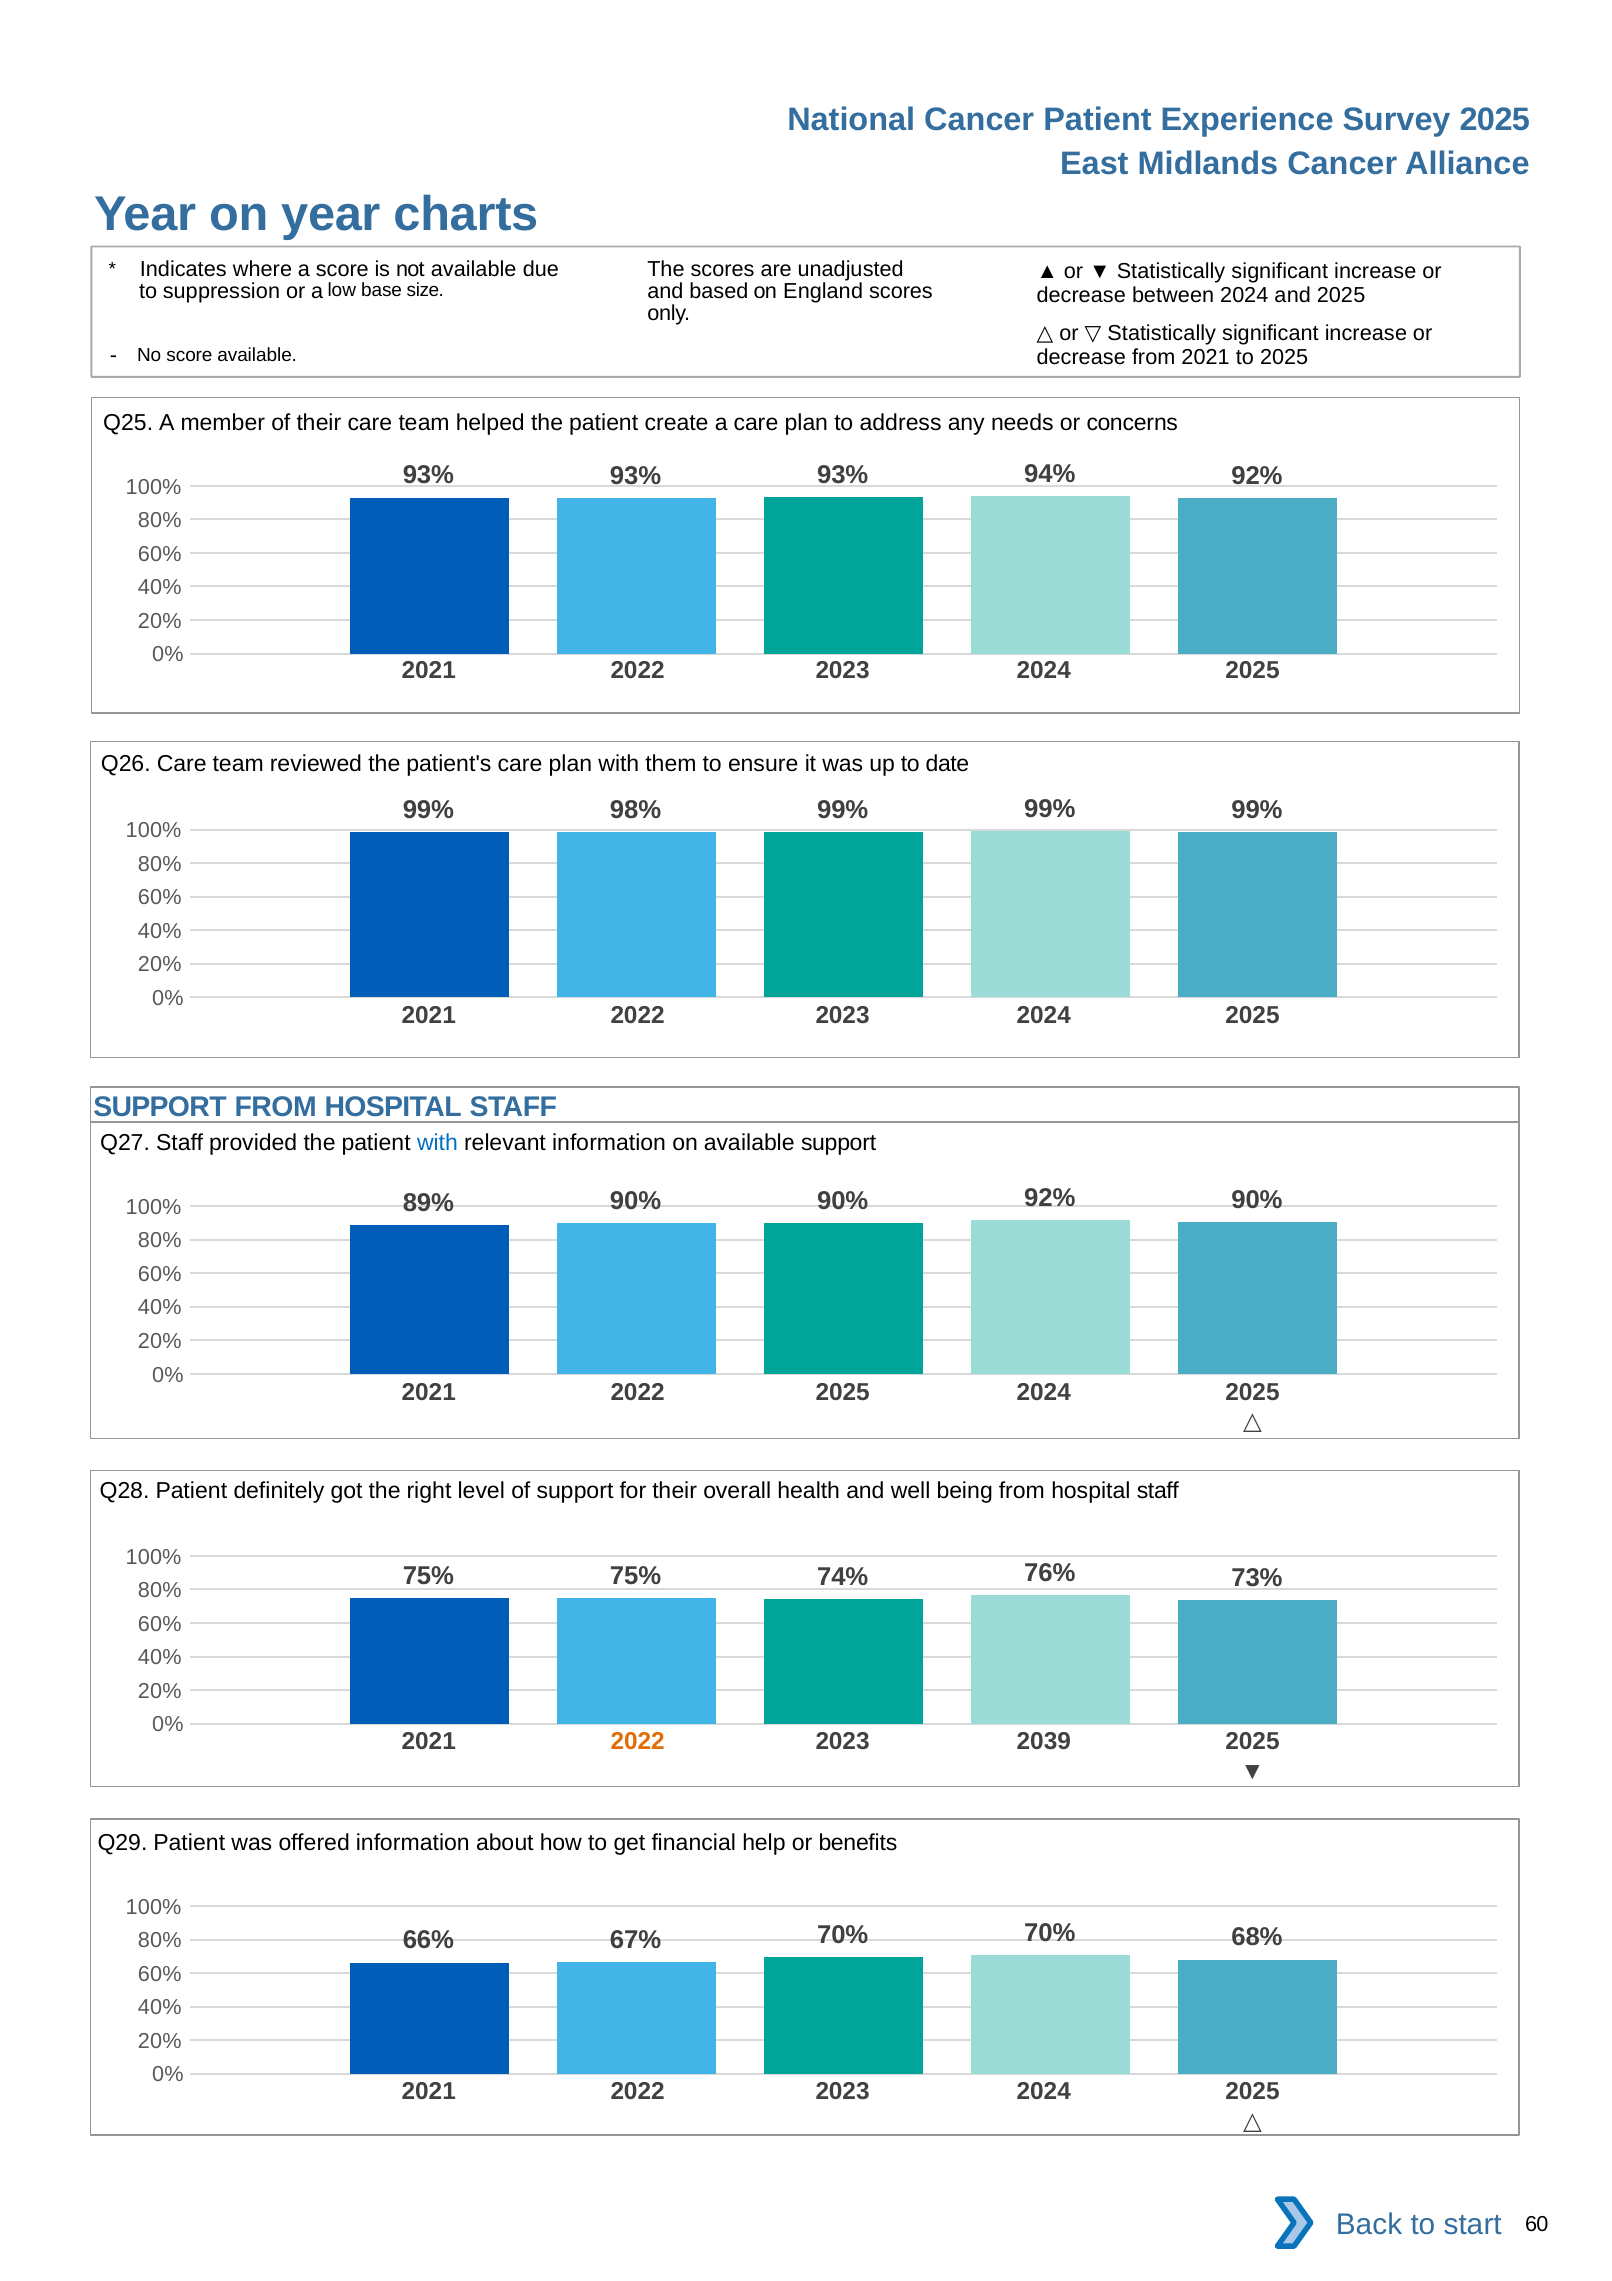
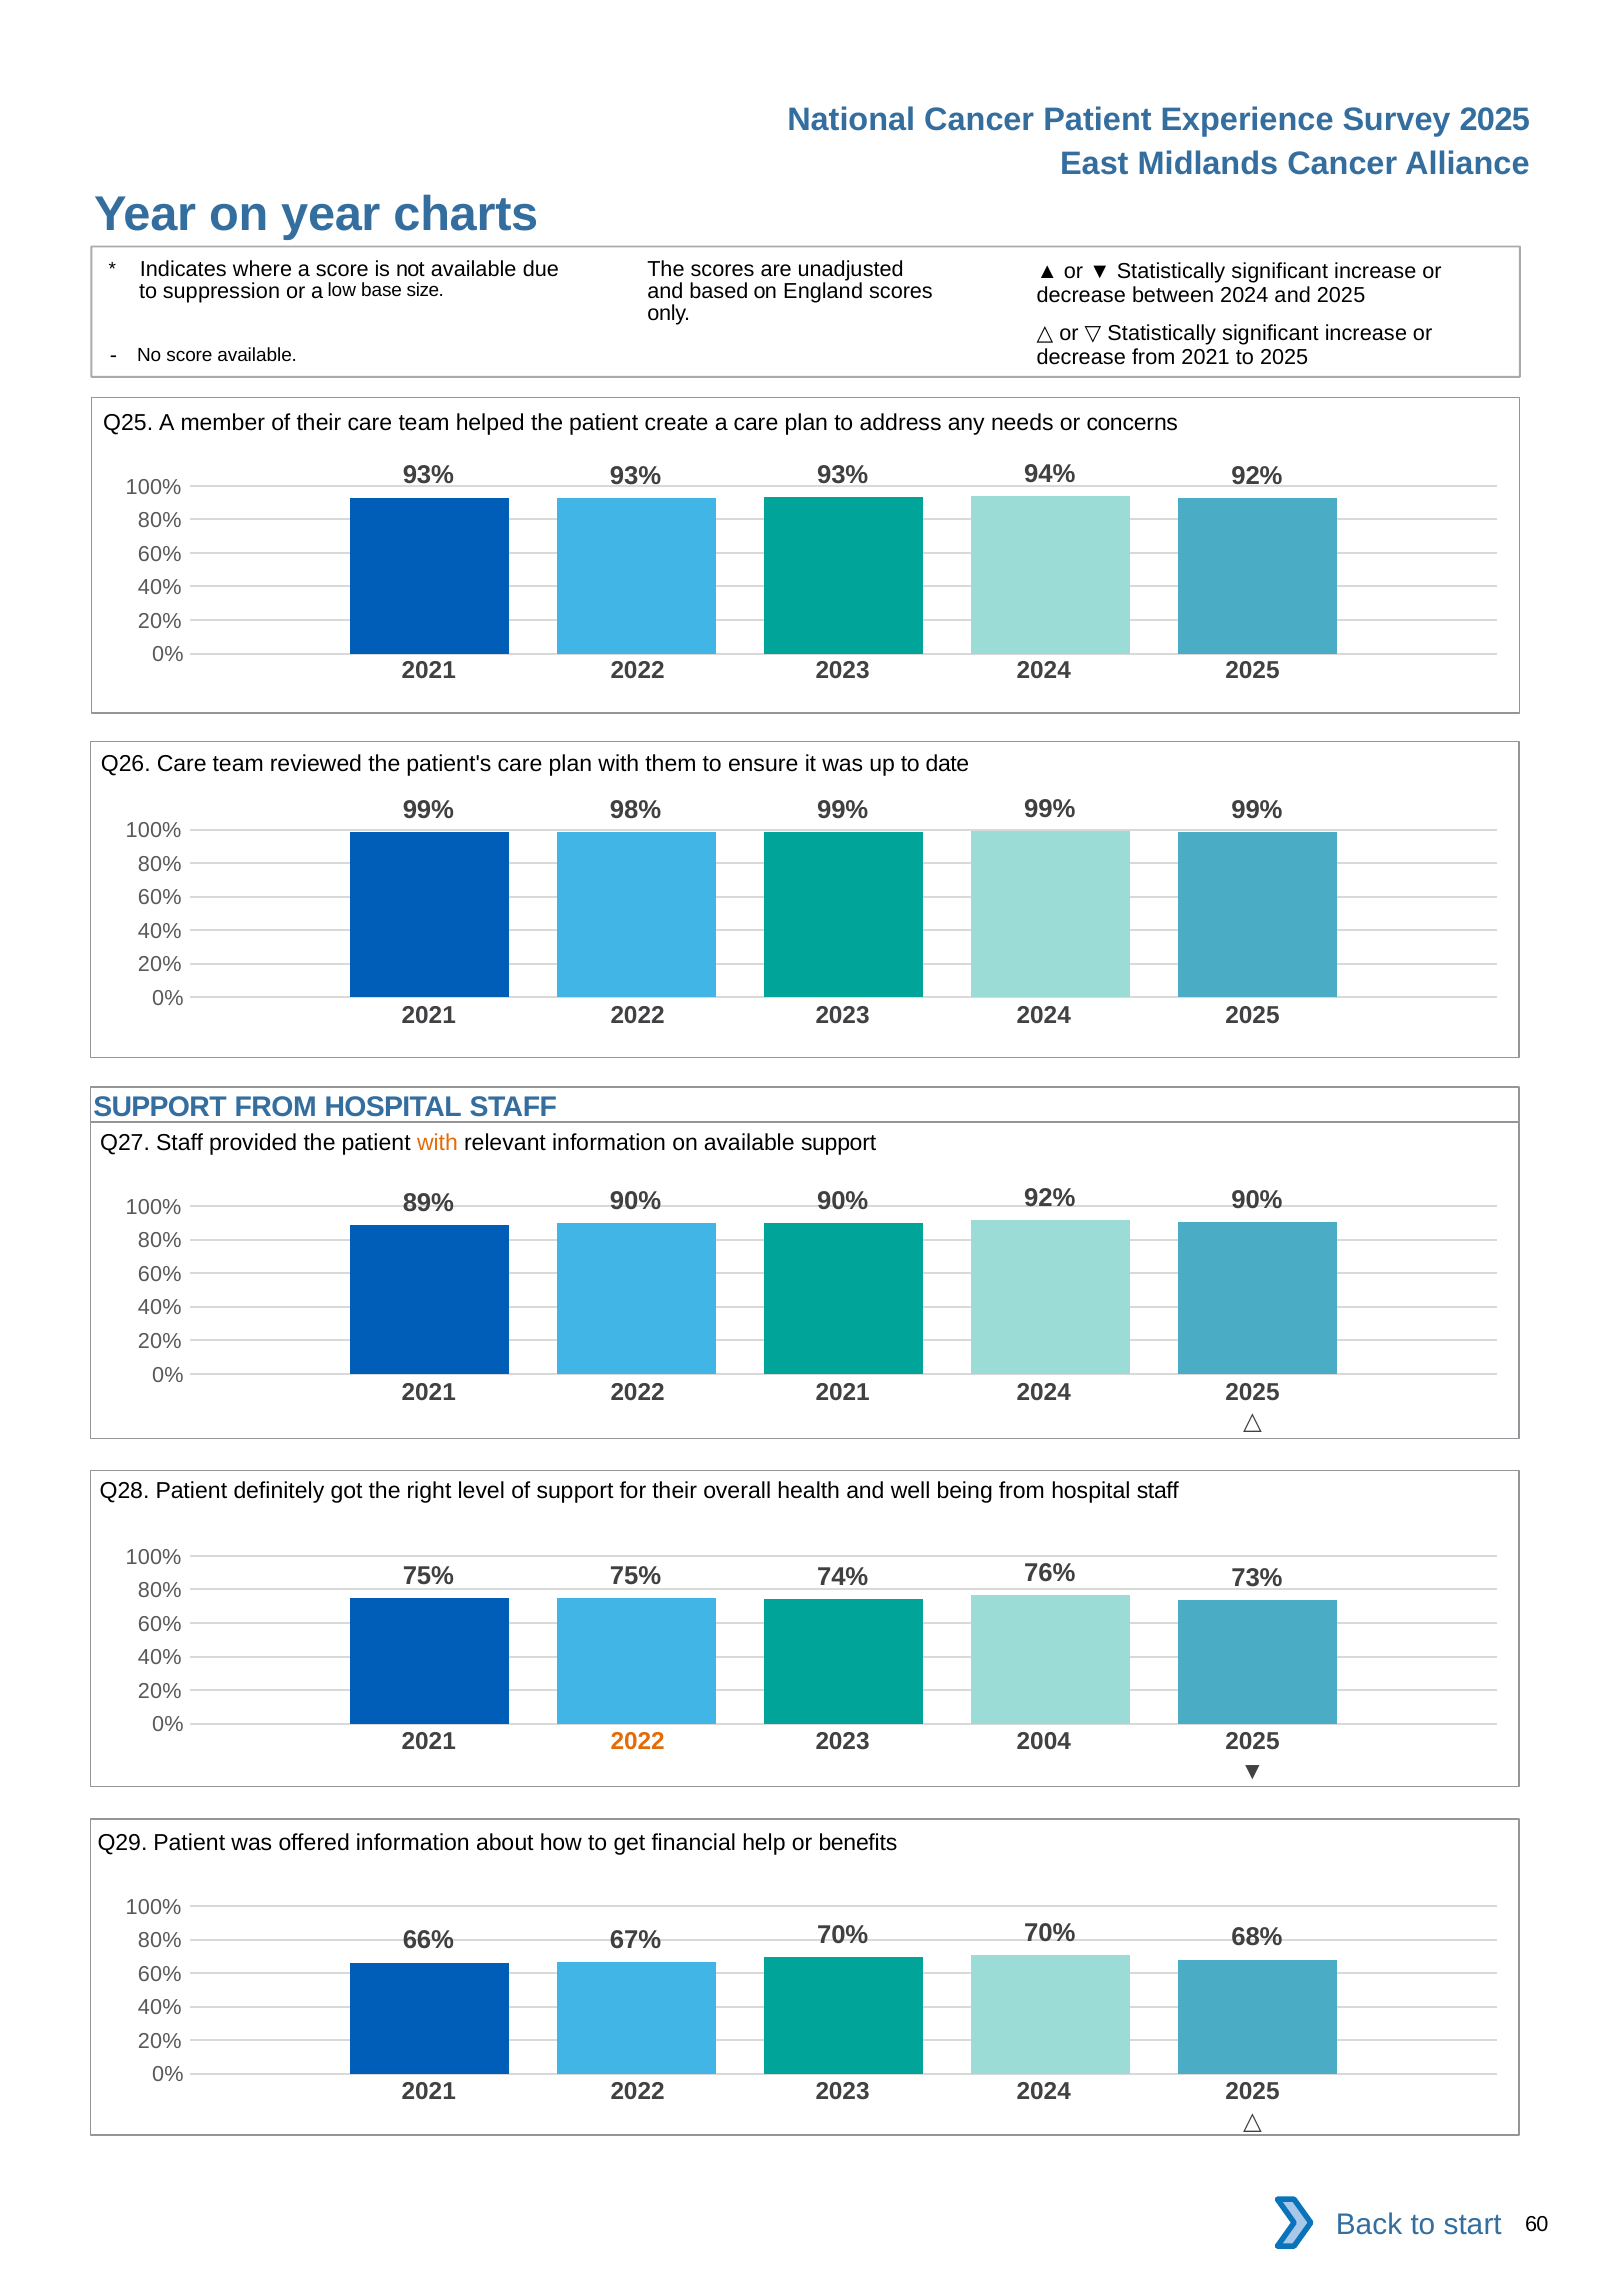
with colour: blue -> orange (437, 1143)
2022 2025: 2025 -> 2021 (843, 1393)
2039: 2039 -> 2004 (1044, 1742)
